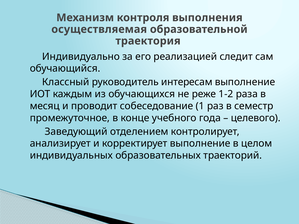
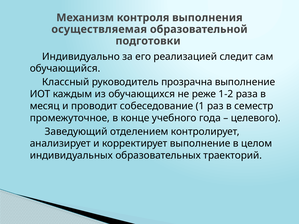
траектория: траектория -> подготовки (148, 41)
интересам: интересам -> прозрачна (187, 82)
